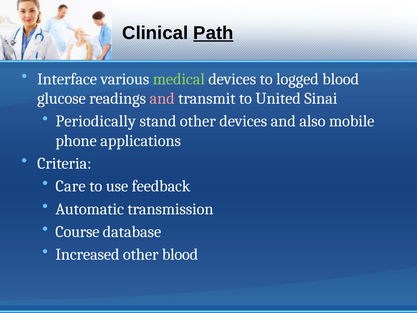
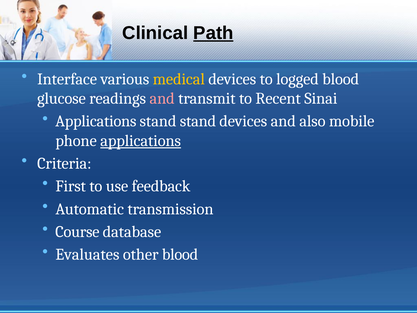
medical colour: light green -> yellow (179, 79)
United: United -> Recent (278, 98)
Periodically: Periodically -> Applications (96, 121)
stand other: other -> stand (198, 121)
applications underline: none -> present (141, 141)
Care: Care -> First (71, 186)
Increased: Increased -> Evaluates (87, 254)
